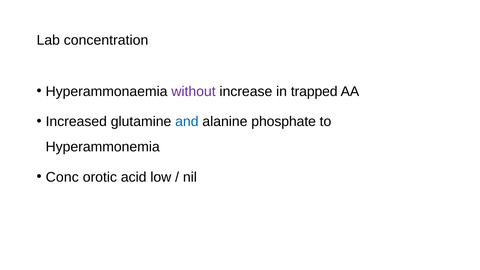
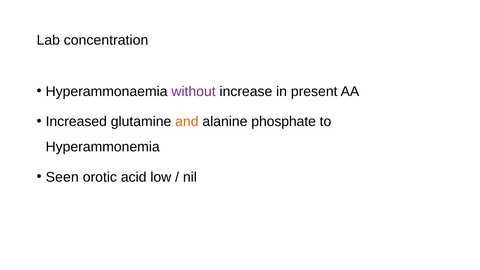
trapped: trapped -> present (314, 91)
and colour: blue -> orange (187, 122)
Conc: Conc -> Seen (62, 177)
